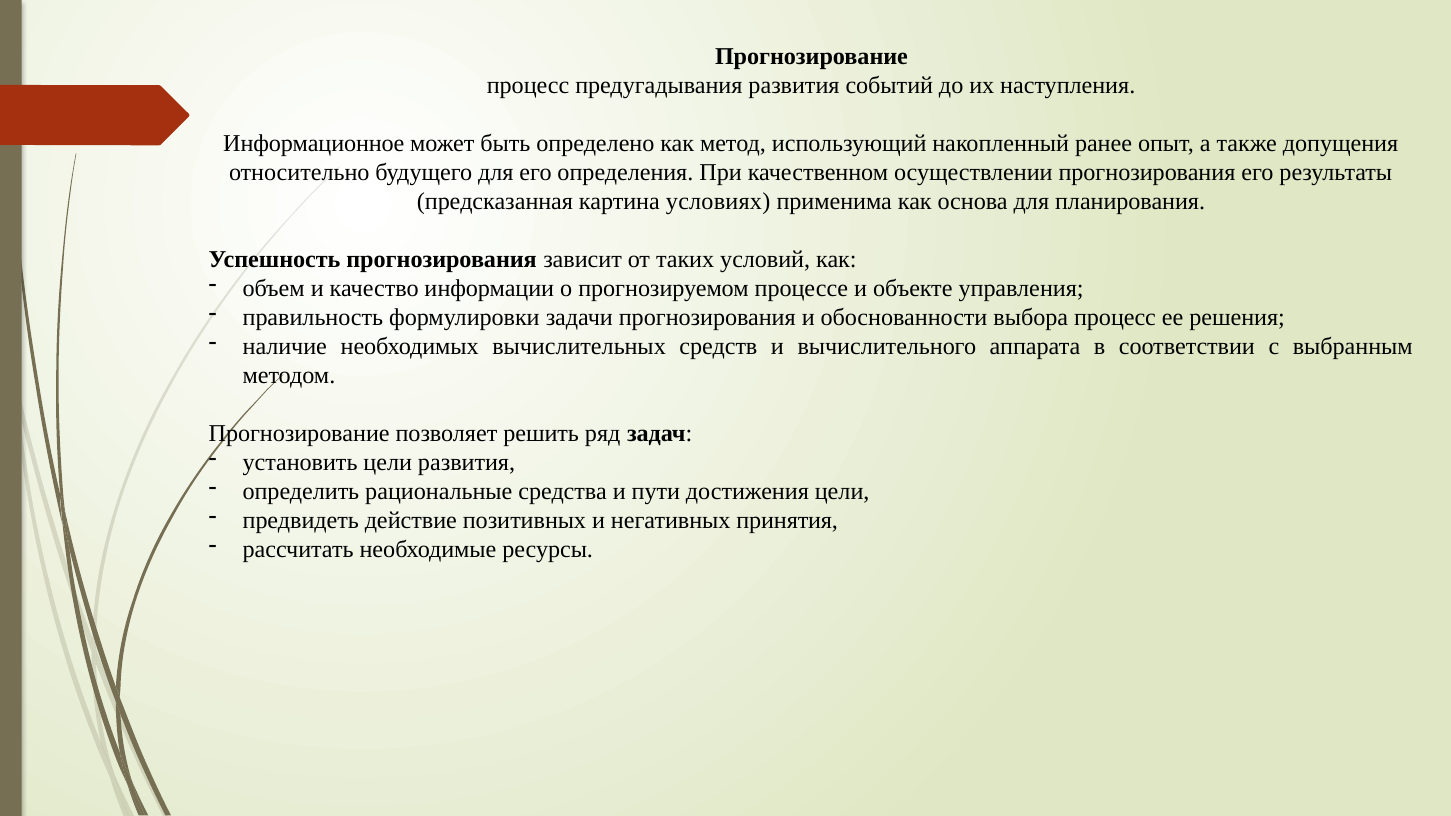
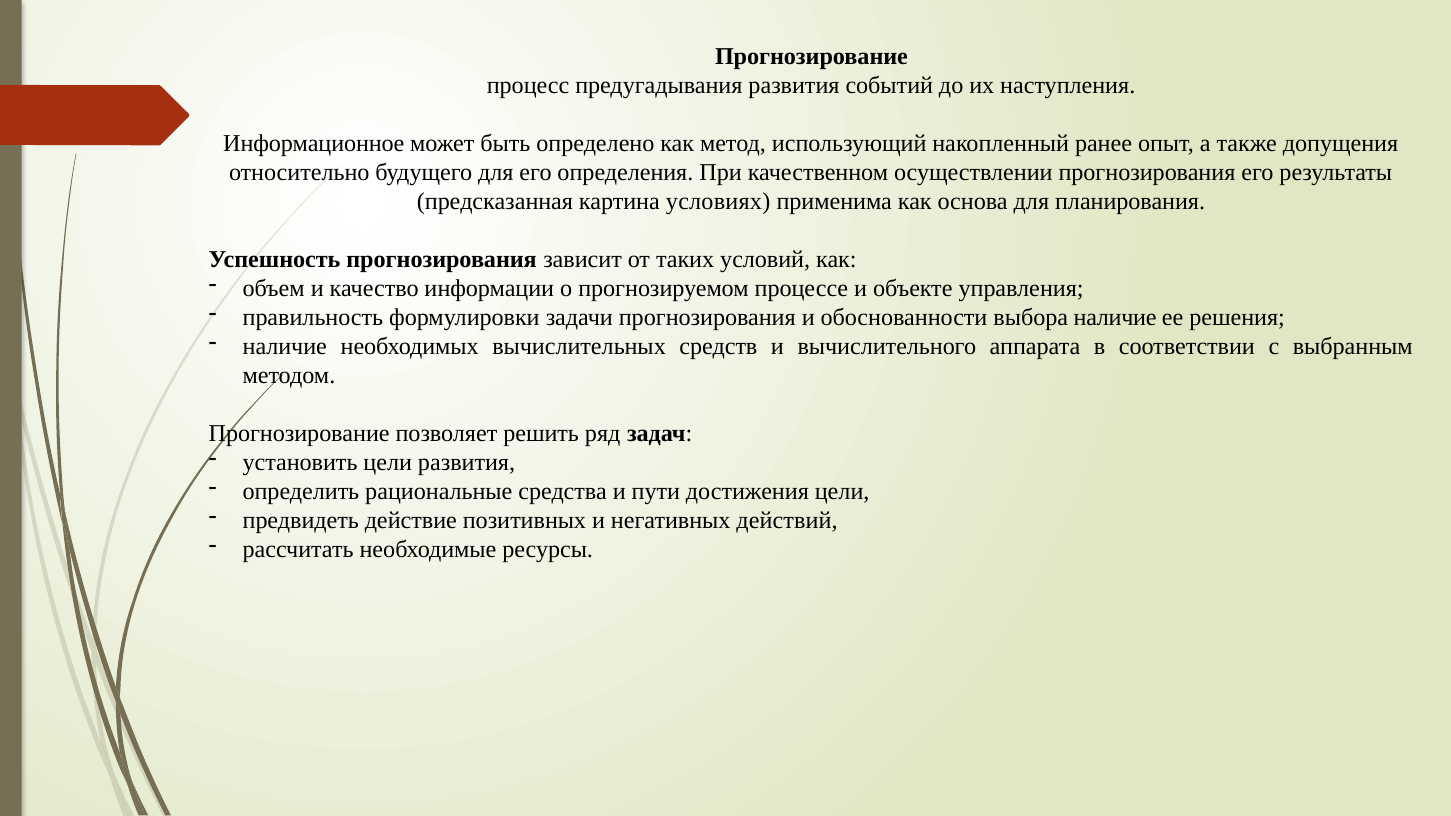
выбора процесс: процесс -> наличие (1115, 318)
принятия: принятия -> действий (787, 521)
